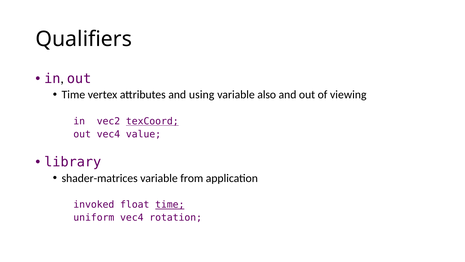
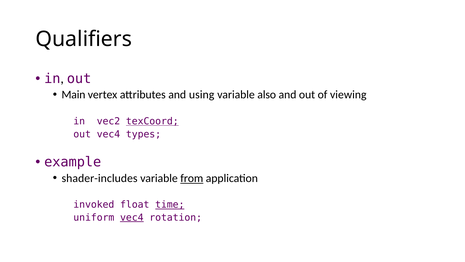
Time: Time -> Main (73, 95)
value: value -> types (144, 134)
library: library -> example (73, 162)
shader-matrices: shader-matrices -> shader-includes (100, 178)
from underline: none -> present (192, 178)
vec4 underline: none -> present (132, 217)
